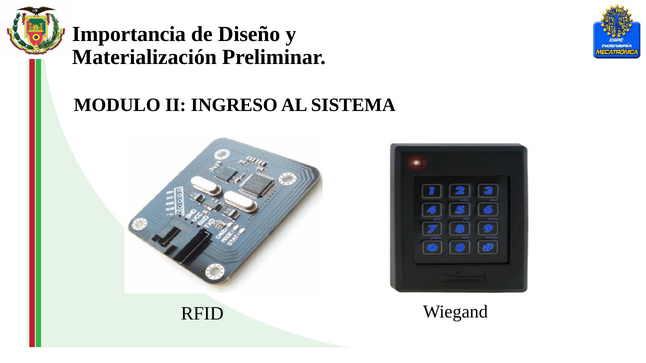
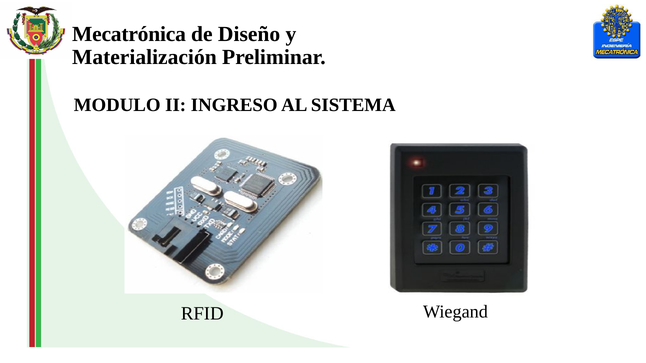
Importancia: Importancia -> Mecatrónica (129, 34)
